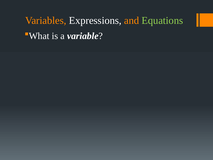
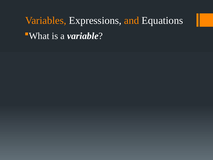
Equations colour: light green -> white (162, 20)
